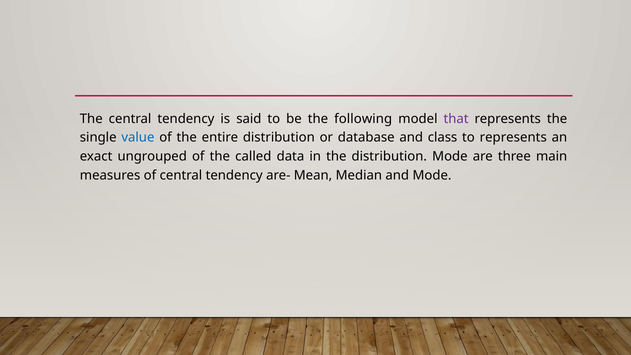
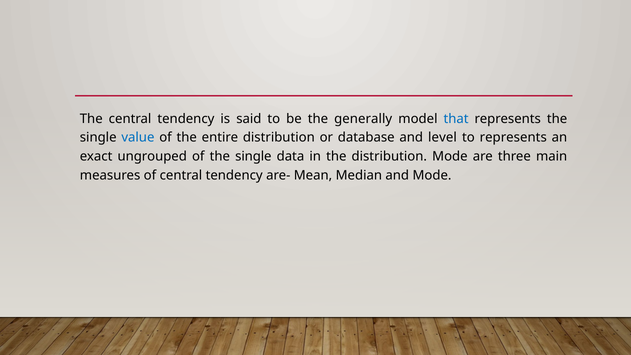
following: following -> generally (363, 119)
that colour: purple -> blue (456, 119)
class: class -> level (442, 138)
of the called: called -> single (253, 157)
